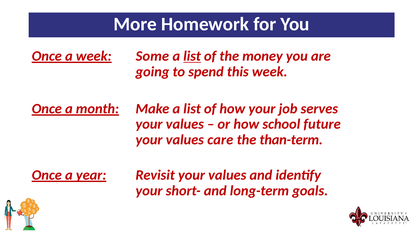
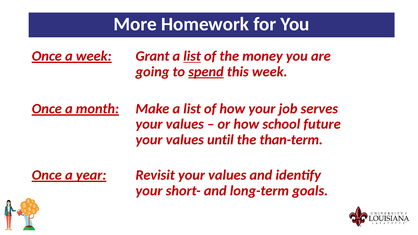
Some: Some -> Grant (152, 56)
spend underline: none -> present (206, 72)
care: care -> until (220, 140)
